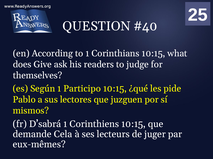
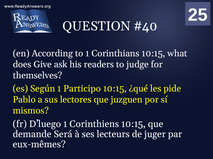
D’sabrá: D’sabrá -> D’luego (45, 125)
Cela: Cela -> Será (63, 135)
